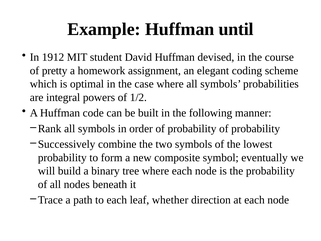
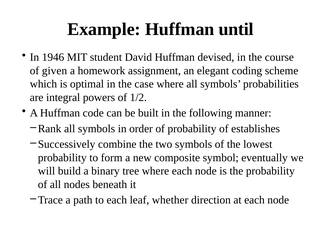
1912: 1912 -> 1946 (53, 57)
pretty: pretty -> given (55, 71)
probability of probability: probability -> establishes (256, 129)
